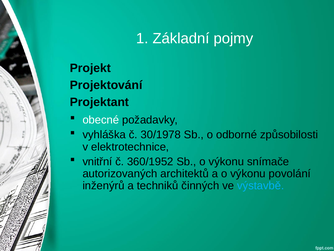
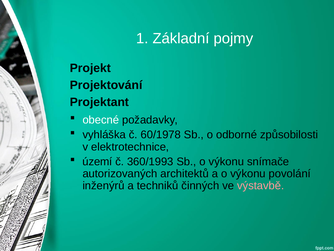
30/1978: 30/1978 -> 60/1978 (161, 135)
vnitřní: vnitřní -> území (97, 161)
360/1952: 360/1952 -> 360/1993 (150, 161)
výstavbě colour: light blue -> pink (261, 185)
